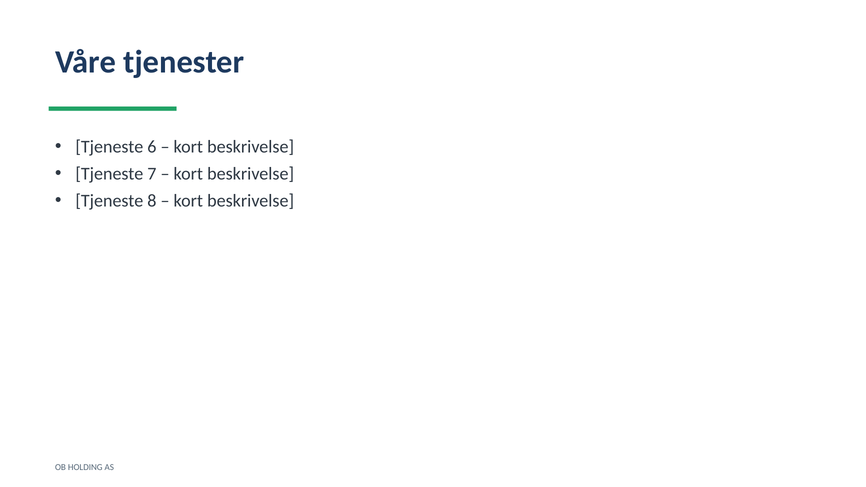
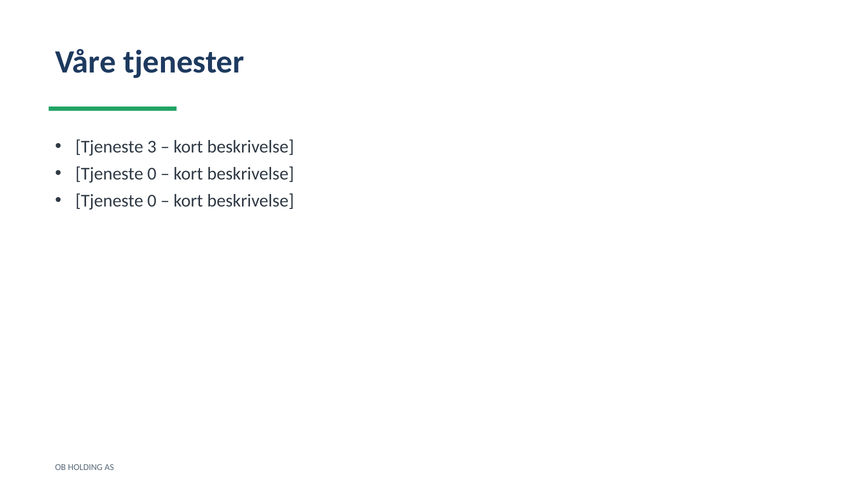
6: 6 -> 3 (152, 147)
7: 7 -> 0 (152, 174)
8: 8 -> 0 (152, 201)
